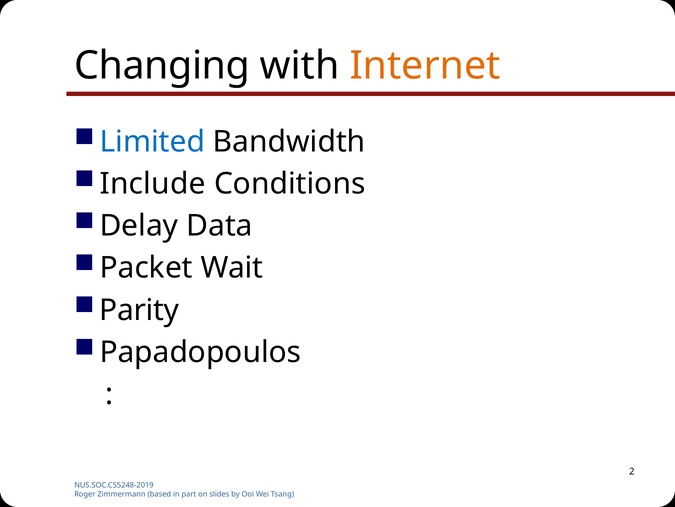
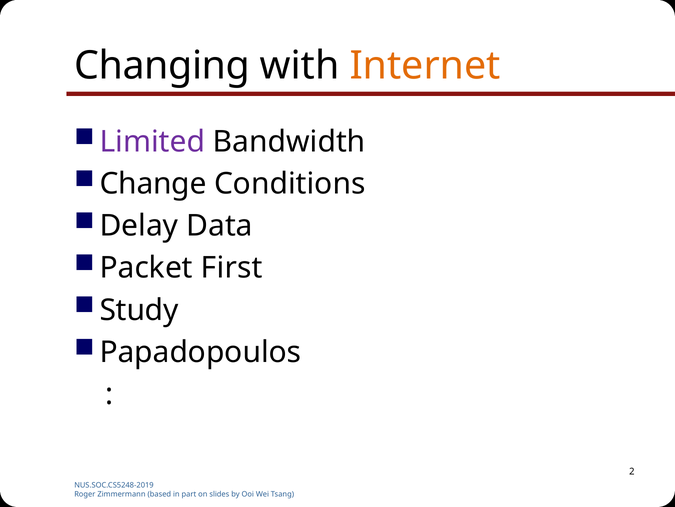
Limited colour: blue -> purple (152, 142)
Include: Include -> Change (153, 184)
Wait: Wait -> First (232, 268)
Parity: Parity -> Study (139, 310)
